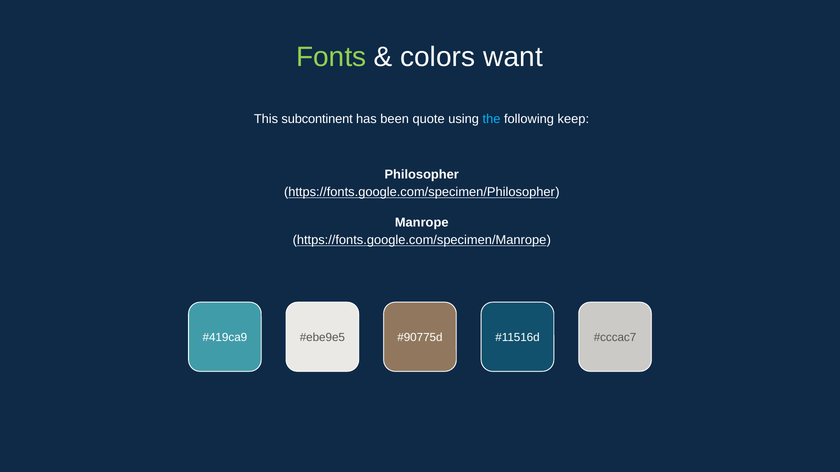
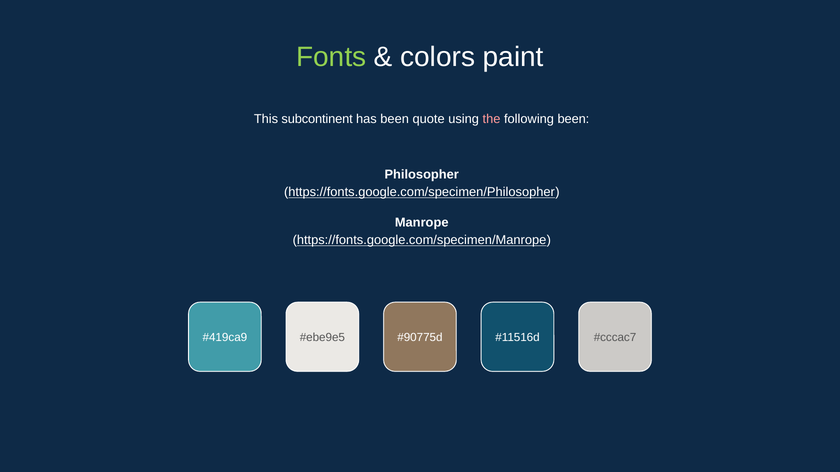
want: want -> paint (513, 57)
the colour: light blue -> pink (491, 119)
following keep: keep -> been (573, 119)
